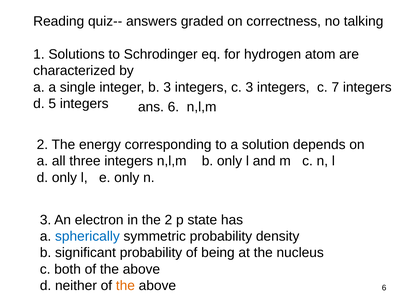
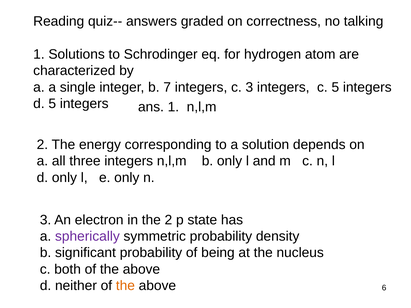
b 3: 3 -> 7 (167, 87)
c 7: 7 -> 5 (335, 87)
ans 6: 6 -> 1 (173, 107)
spherically colour: blue -> purple (87, 237)
